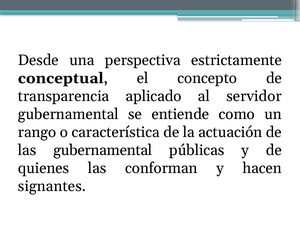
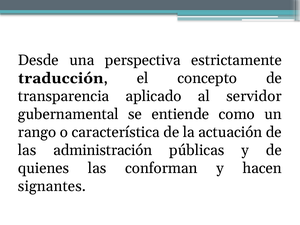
conceptual: conceptual -> traducción (61, 78)
las gubernamental: gubernamental -> administración (103, 150)
